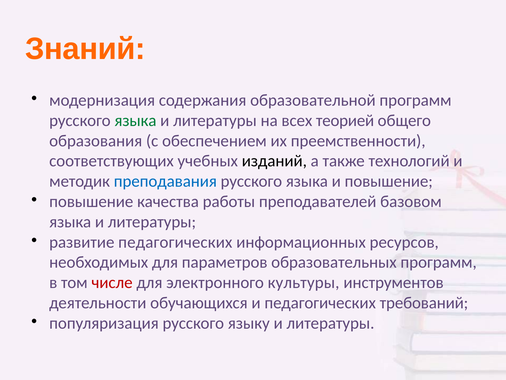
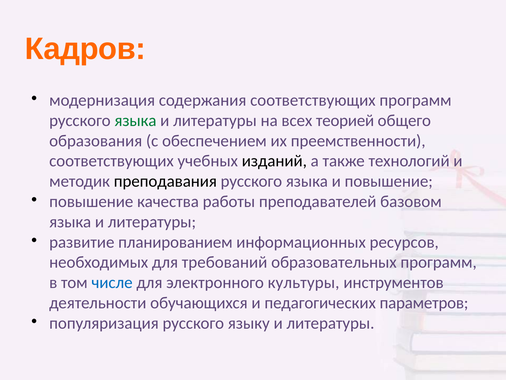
Знаний: Знаний -> Кадров (85, 49)
содержания образовательной: образовательной -> соответствующих (313, 100)
преподавания colour: blue -> black (165, 181)
развитие педагогических: педагогических -> планированием (175, 242)
параметров: параметров -> требований (225, 262)
числе colour: red -> blue (112, 282)
требований: требований -> параметров (424, 302)
